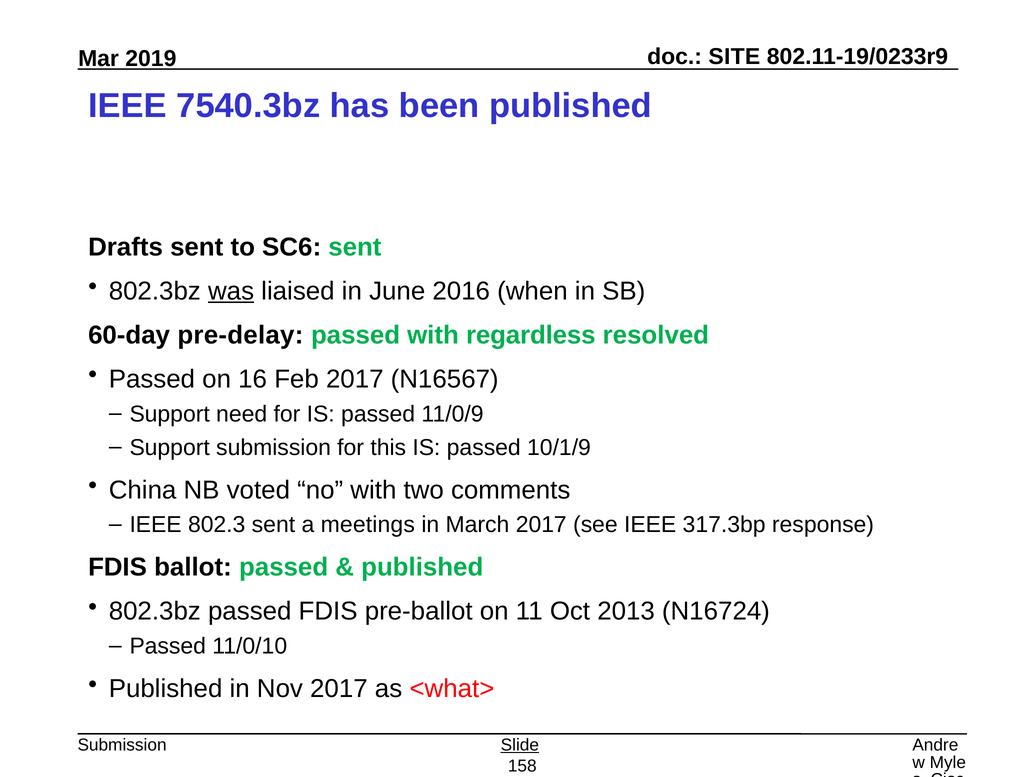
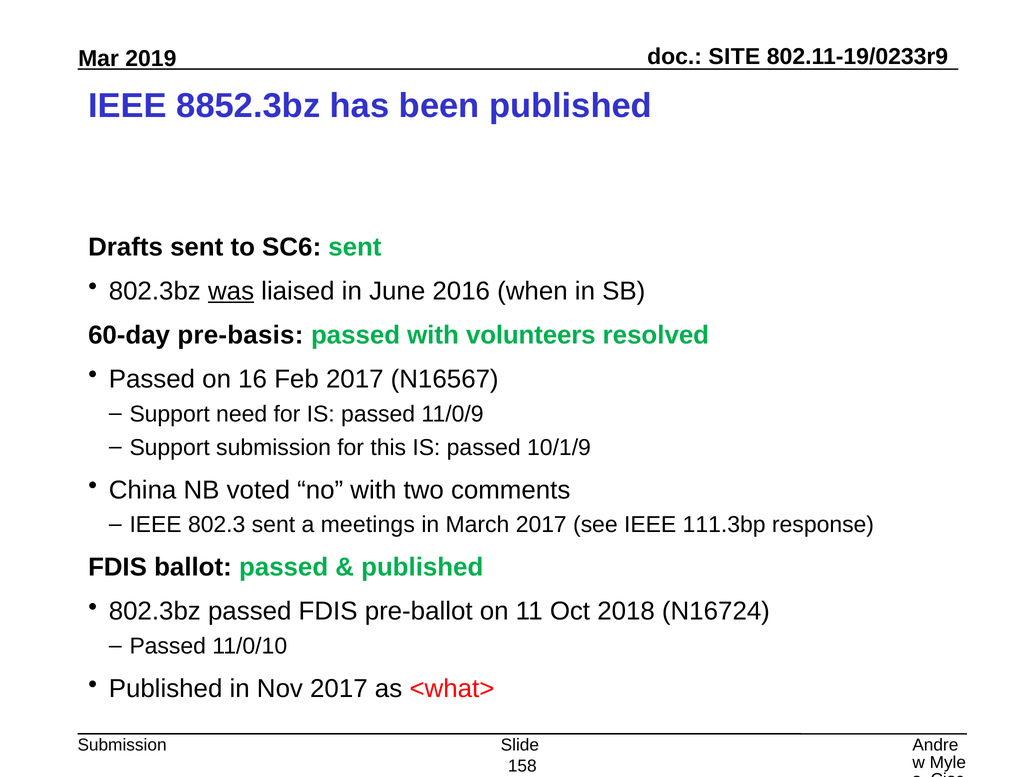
7540.3bz: 7540.3bz -> 8852.3bz (248, 106)
pre-delay: pre-delay -> pre-basis (240, 335)
regardless: regardless -> volunteers (531, 335)
317.3bp: 317.3bp -> 111.3bp (724, 525)
2013: 2013 -> 2018 (626, 611)
Slide underline: present -> none (520, 745)
